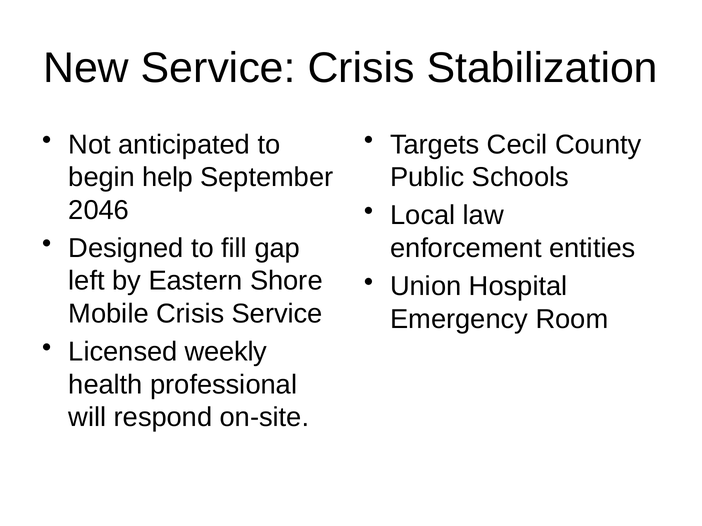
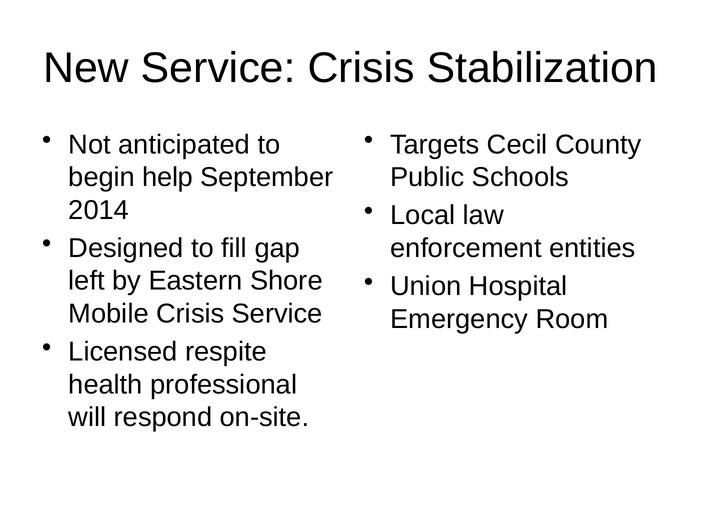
2046: 2046 -> 2014 (99, 210)
weekly: weekly -> respite (226, 352)
